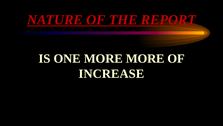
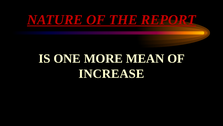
MORE MORE: MORE -> MEAN (145, 58)
